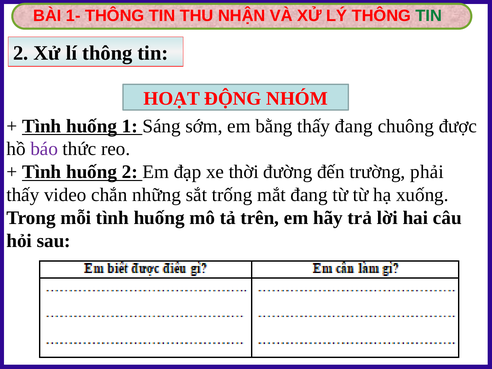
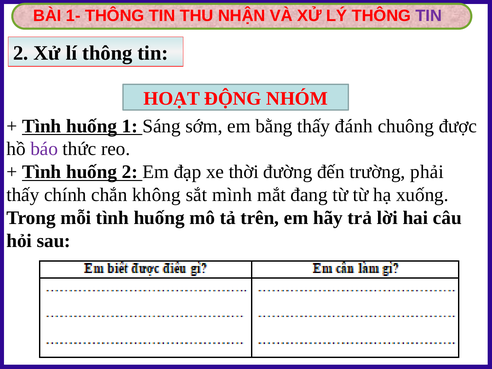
TIN colour: green -> purple (429, 16)
thấy đang: đang -> đánh (354, 126)
video: video -> chính (65, 195)
những: những -> không (156, 195)
trống: trống -> mình (232, 195)
